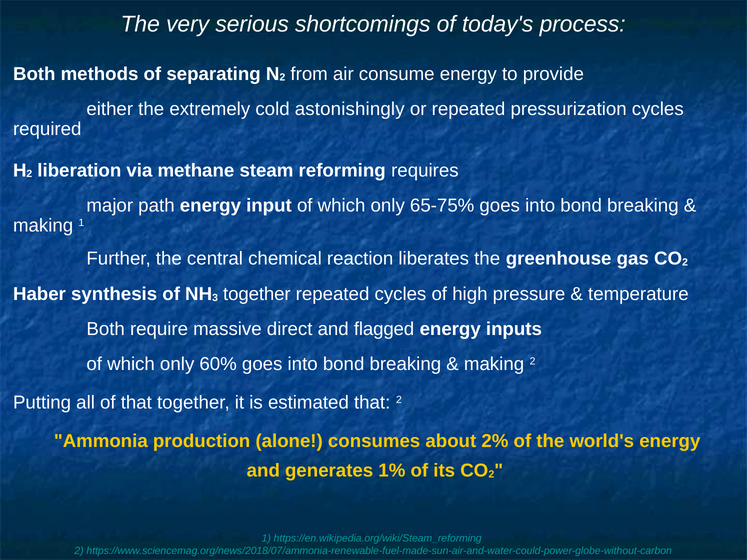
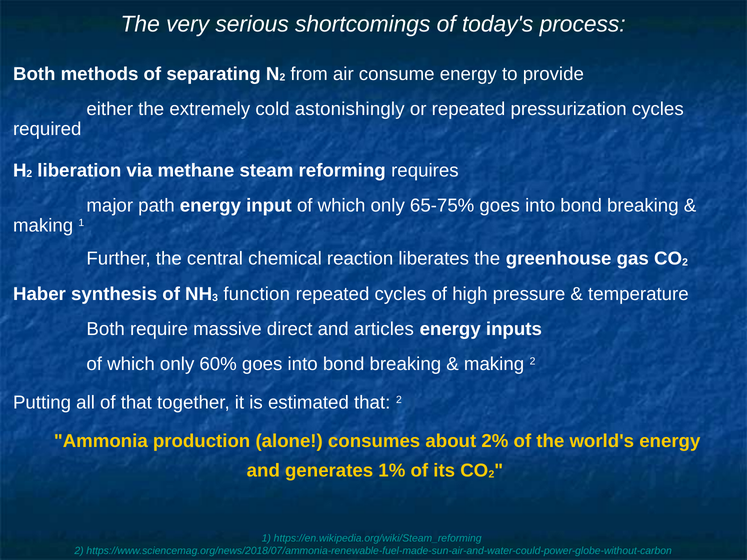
together: together -> function (257, 294)
flagged: flagged -> articles (384, 329)
